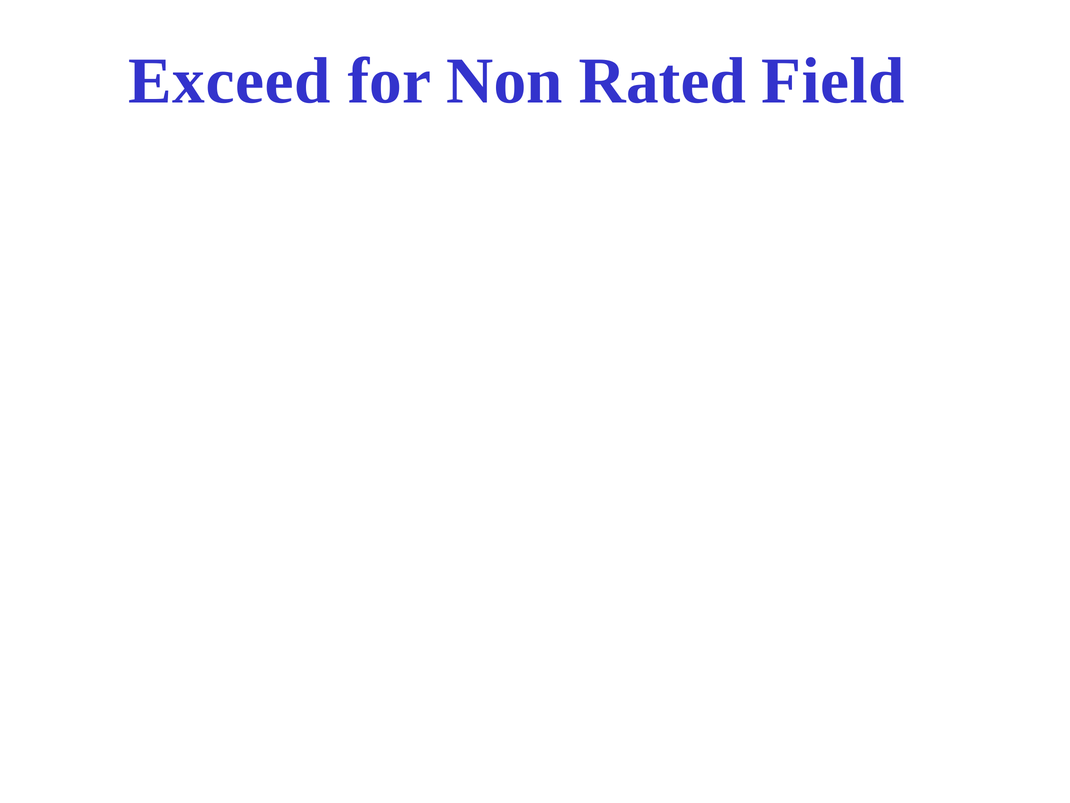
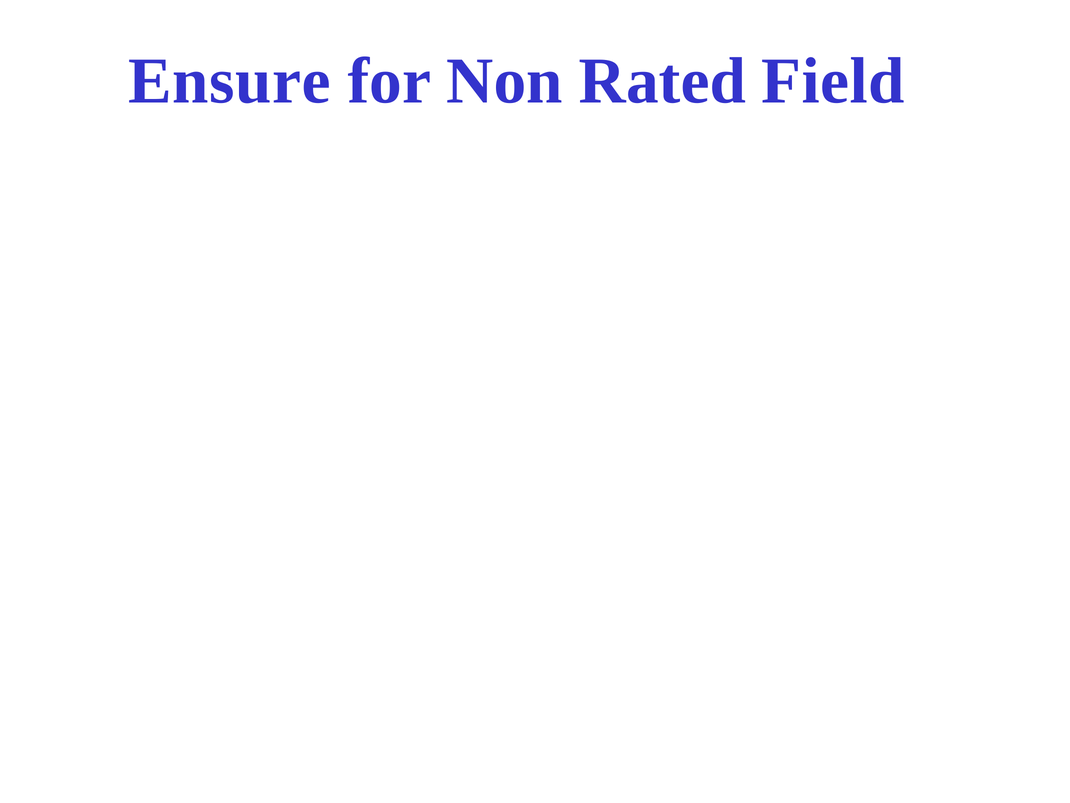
Exceed: Exceed -> Ensure (229, 81)
